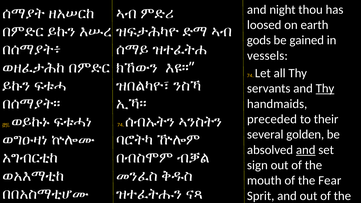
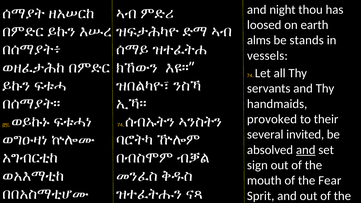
gods: gods -> alms (259, 40)
gained: gained -> stands (307, 40)
Thy underline: present -> none (325, 88)
preceded: preceded -> provoked (272, 119)
golden: golden -> invited (305, 135)
